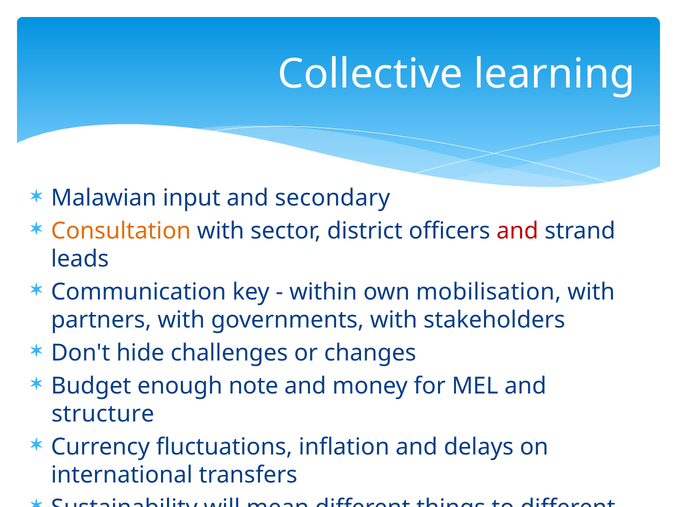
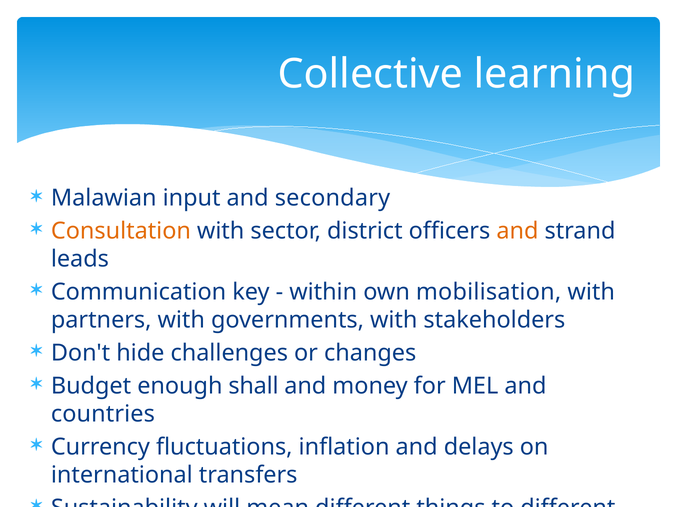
and colour: red -> orange (517, 231)
note: note -> shall (254, 386)
structure: structure -> countries (103, 414)
